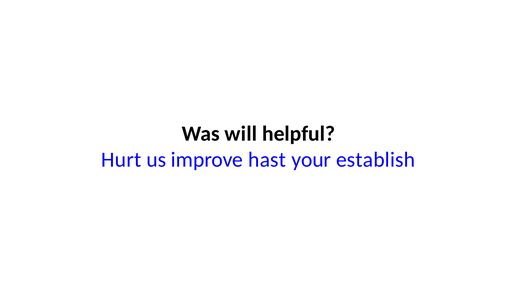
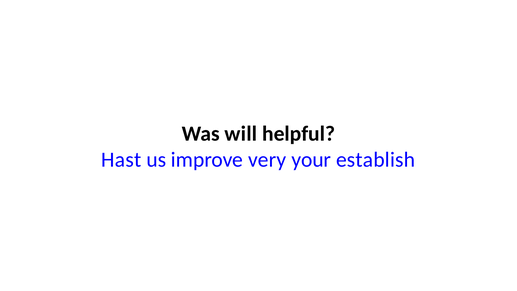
Hurt: Hurt -> Hast (121, 160)
hast: hast -> very (267, 160)
